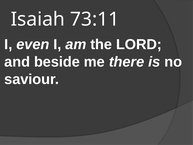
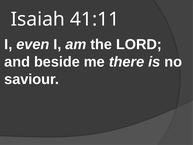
73:11: 73:11 -> 41:11 (95, 19)
